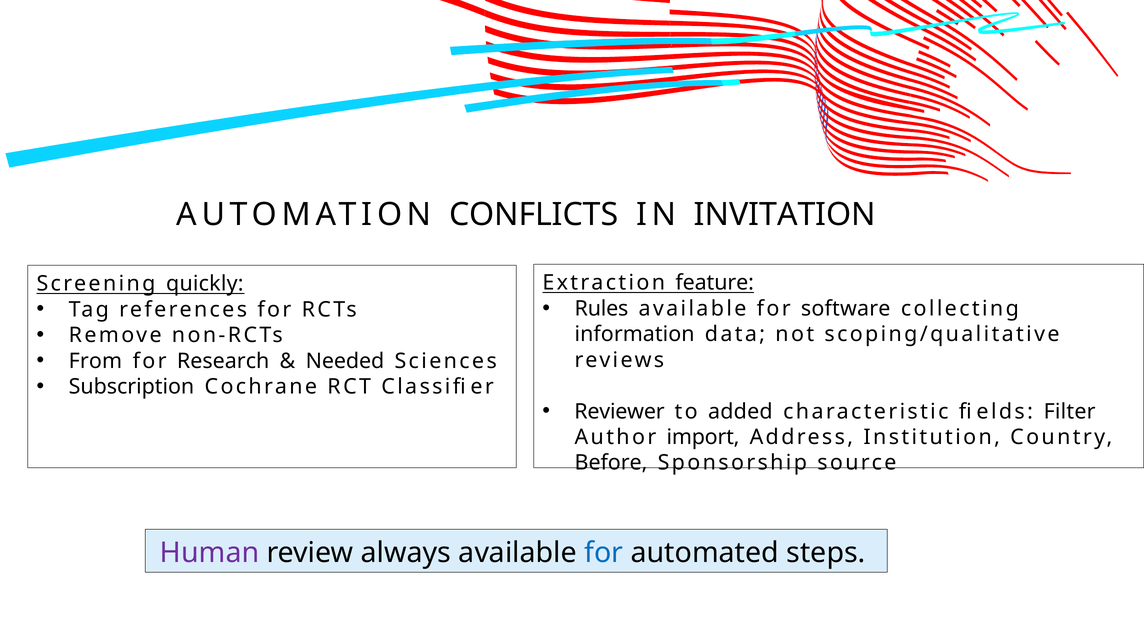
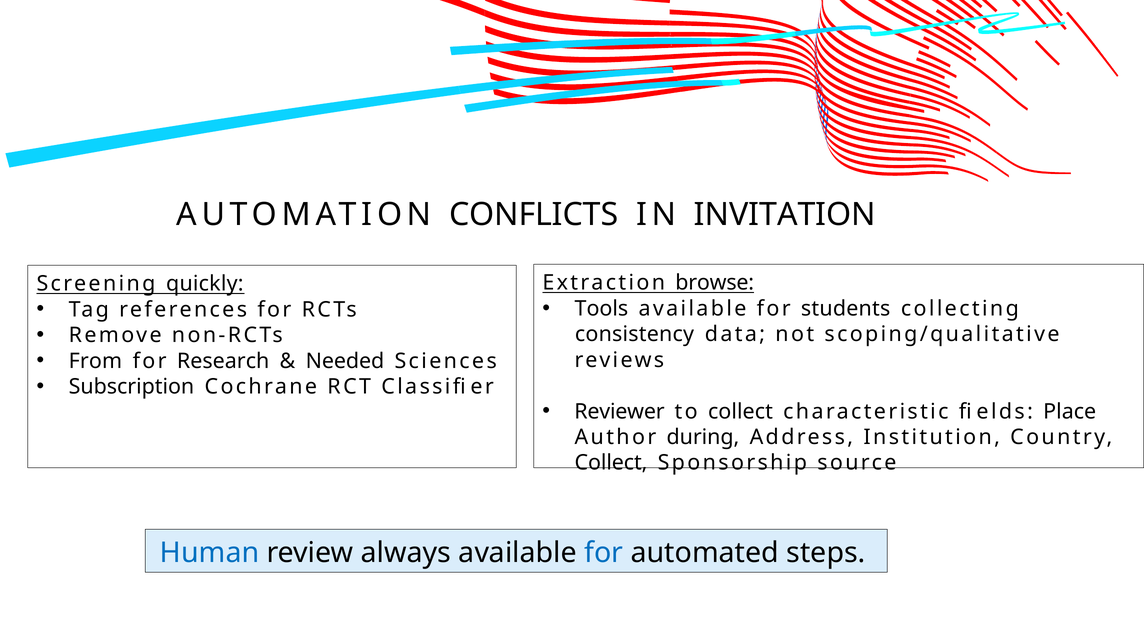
feature: feature -> browse (715, 283)
Rules: Rules -> Tools (601, 309)
software: software -> students (846, 309)
information: information -> consistency (634, 335)
to added: added -> collect (740, 412)
Filter: Filter -> Place (1070, 412)
import: import -> during (703, 438)
Before: Before -> Collect (611, 463)
Human colour: purple -> blue (210, 553)
